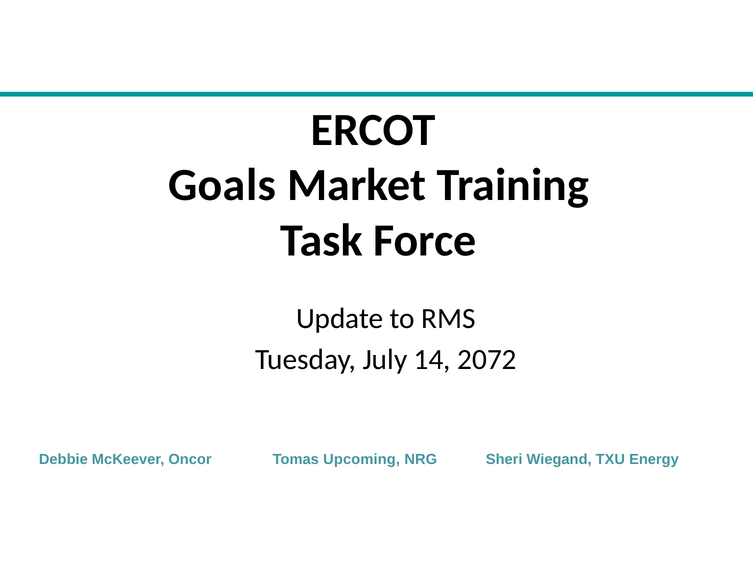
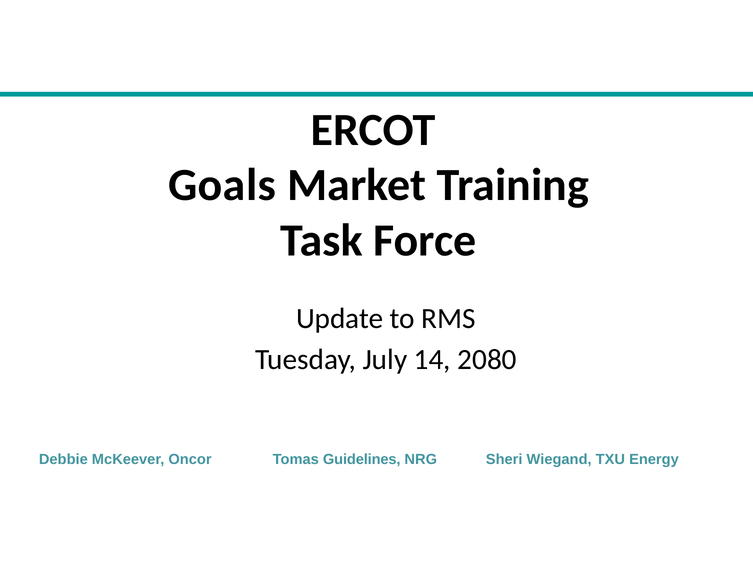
2072: 2072 -> 2080 (487, 359)
Upcoming: Upcoming -> Guidelines (362, 459)
